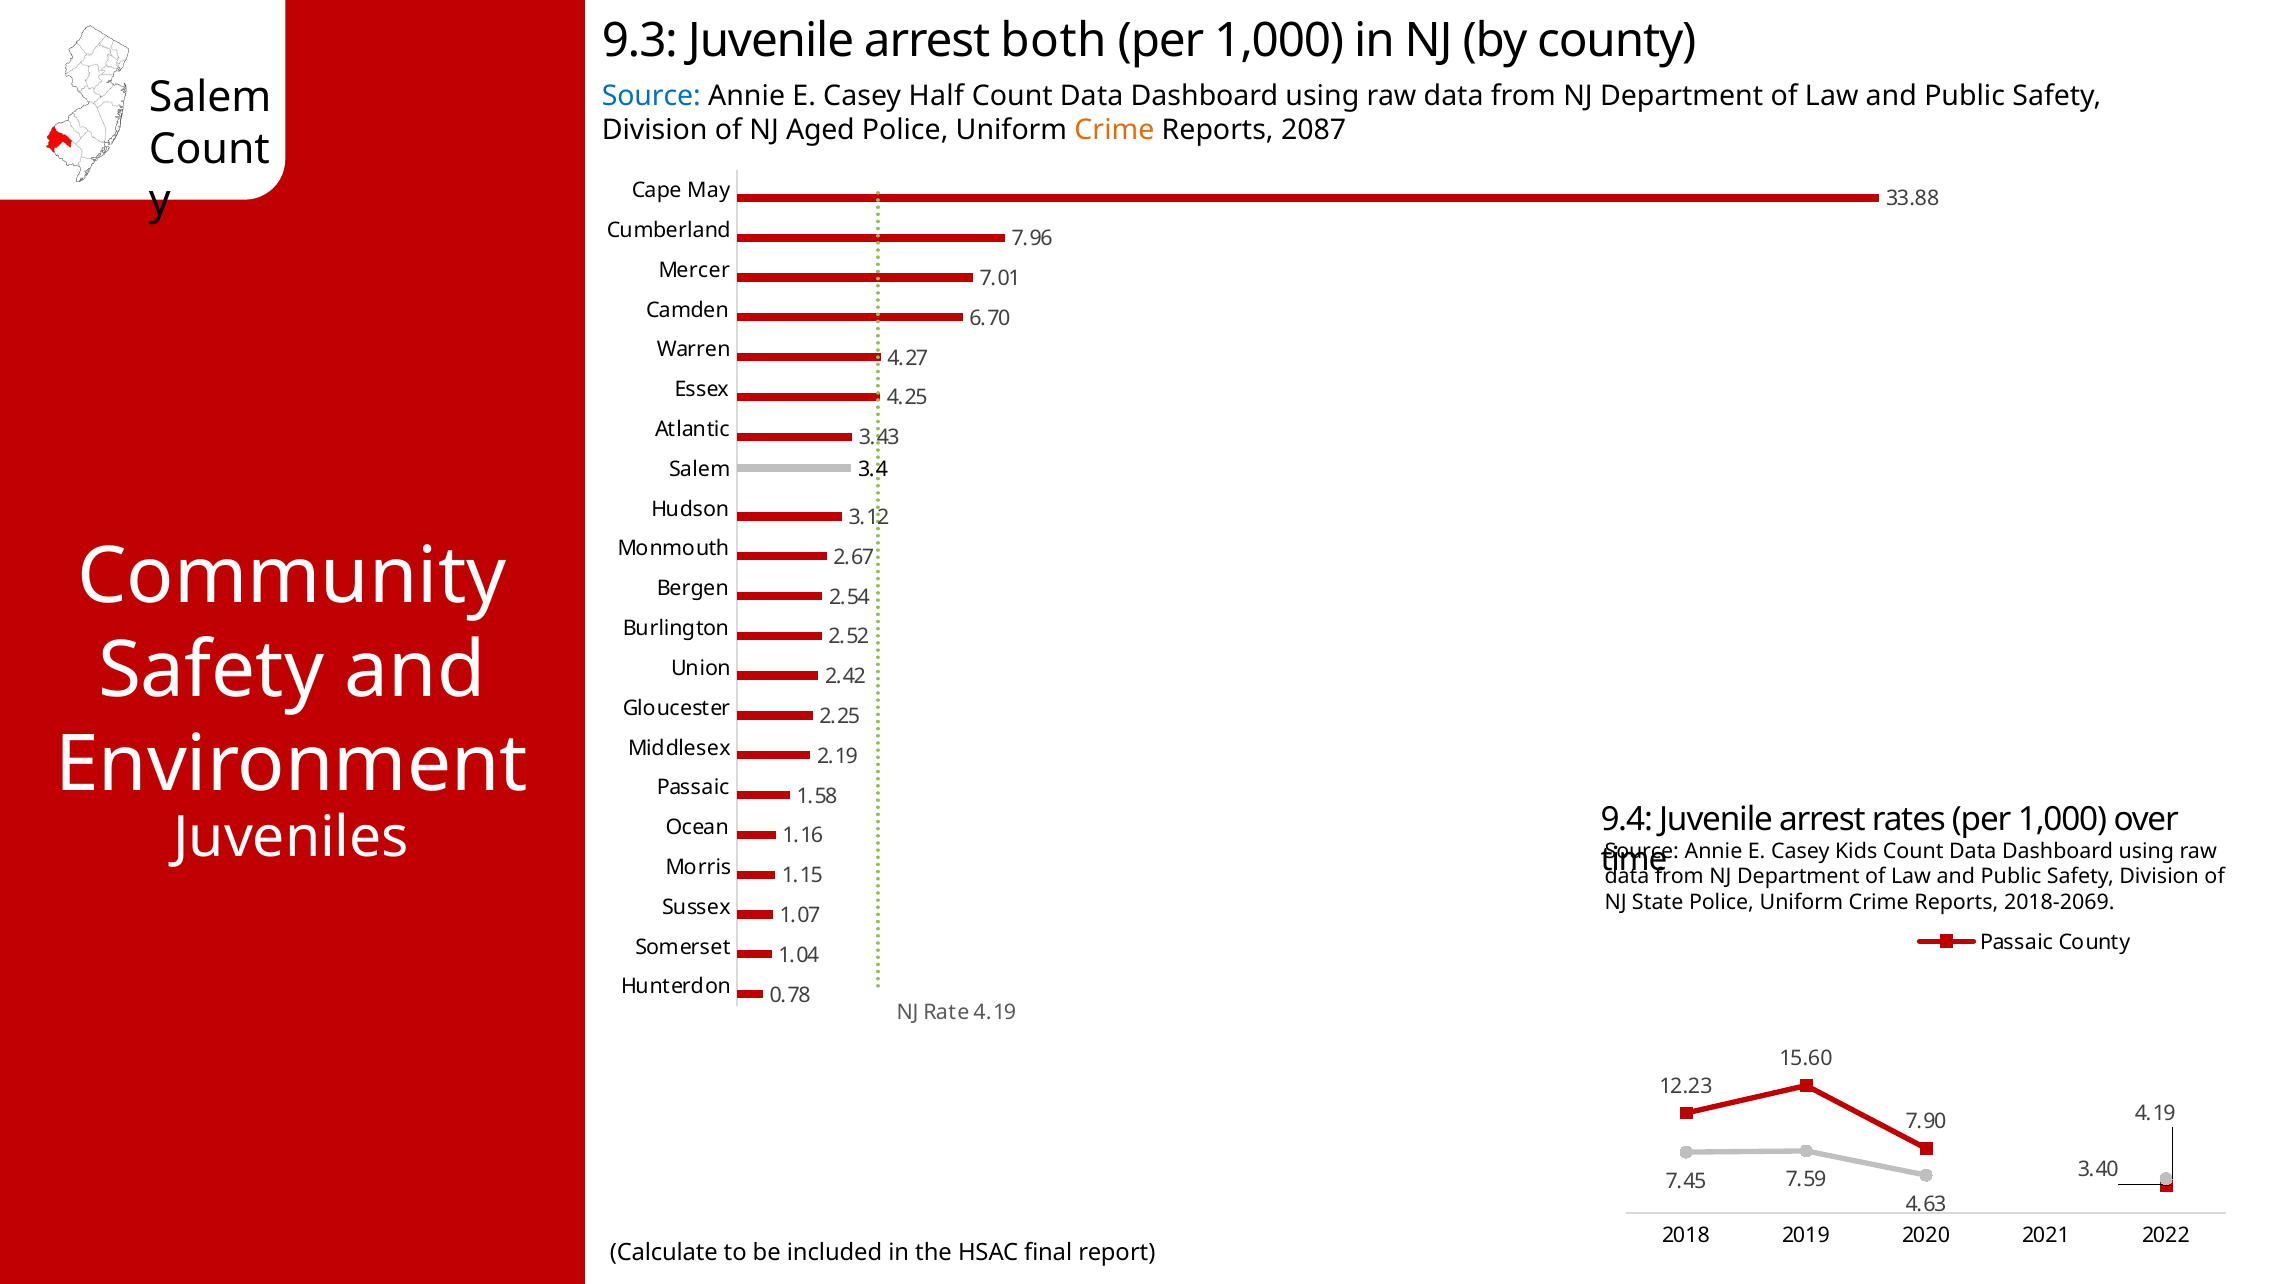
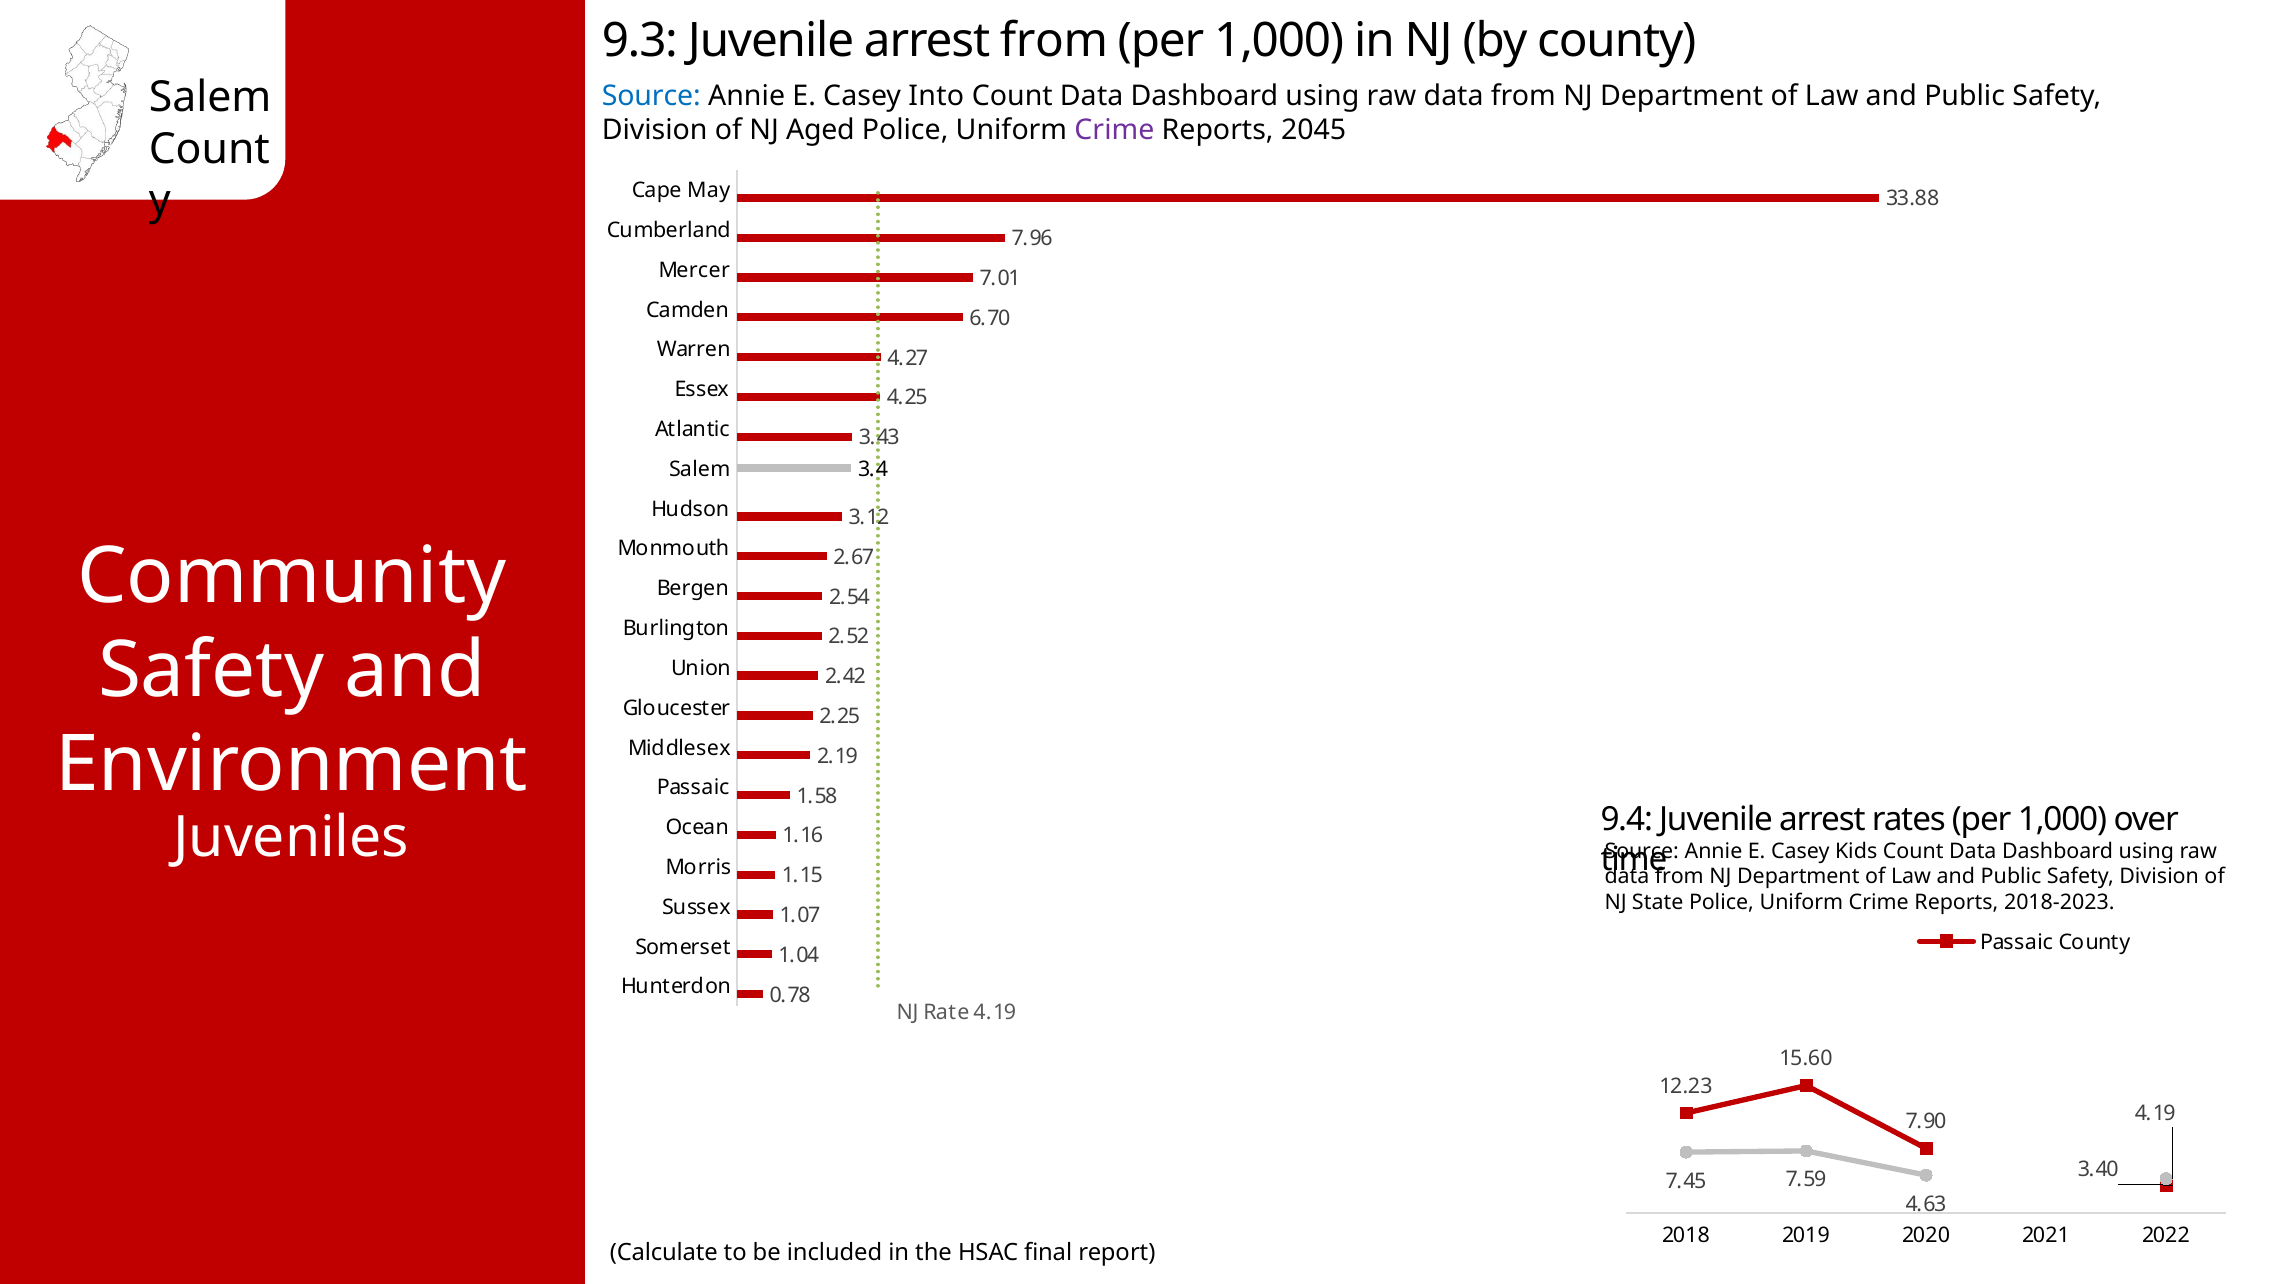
arrest both: both -> from (1054, 40)
Half: Half -> Into (936, 96)
Crime colour: orange -> purple (1114, 131)
2087: 2087 -> 2045 (1314, 131)
2018-2069: 2018-2069 -> 2018-2023 (2059, 903)
